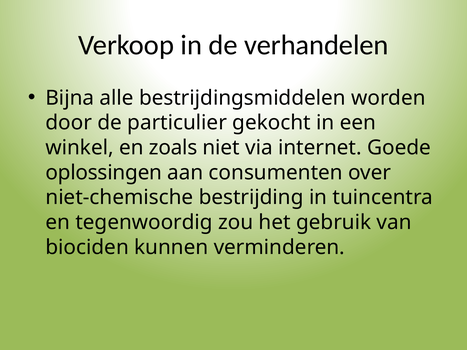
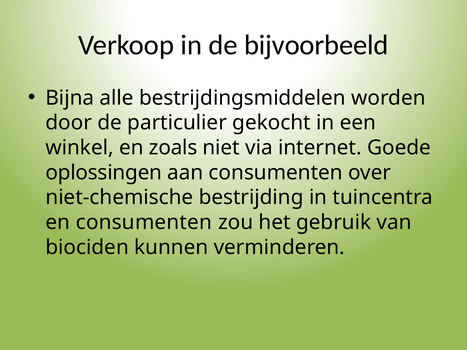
verhandelen: verhandelen -> bijvoorbeeld (316, 45)
en tegenwoordig: tegenwoordig -> consumenten (144, 223)
